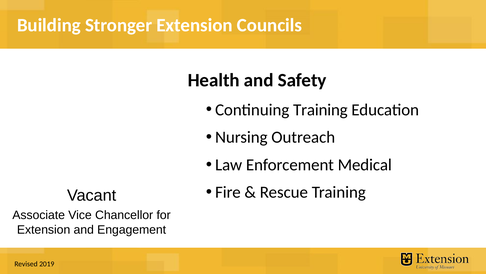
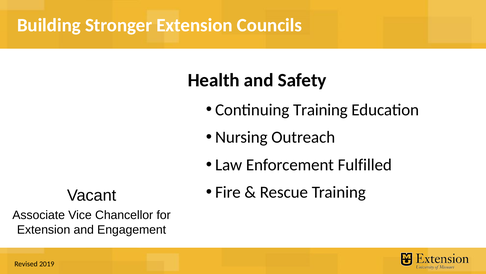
Medical: Medical -> Fulfilled (365, 164)
